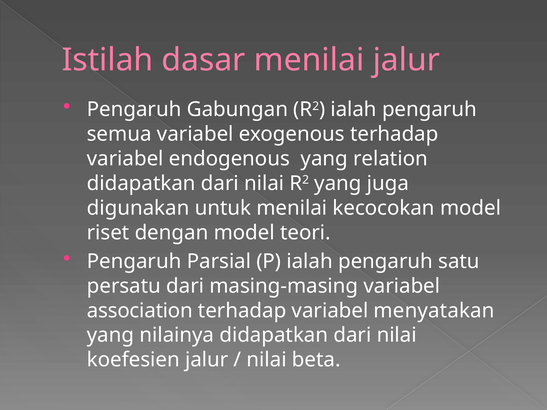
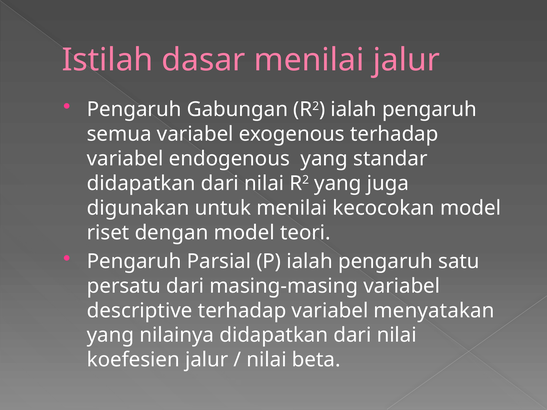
relation: relation -> standar (390, 159)
association: association -> descriptive (140, 311)
